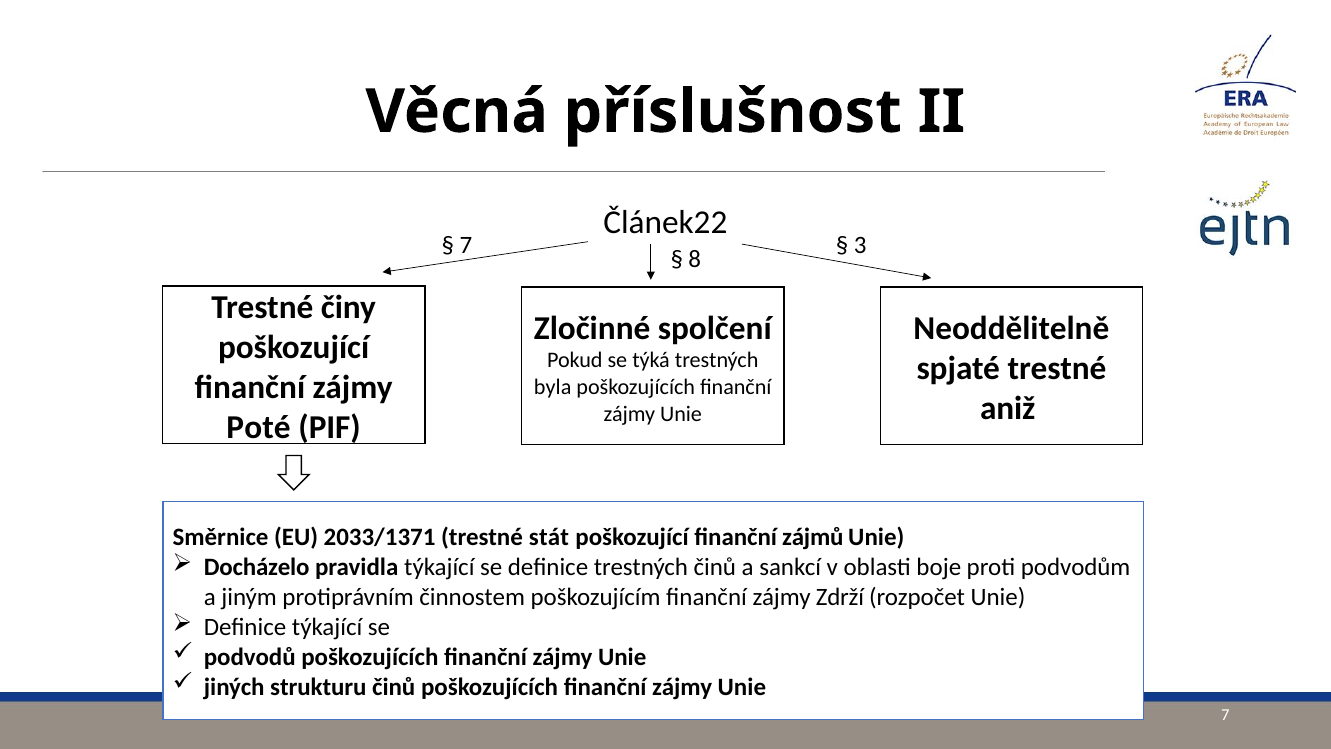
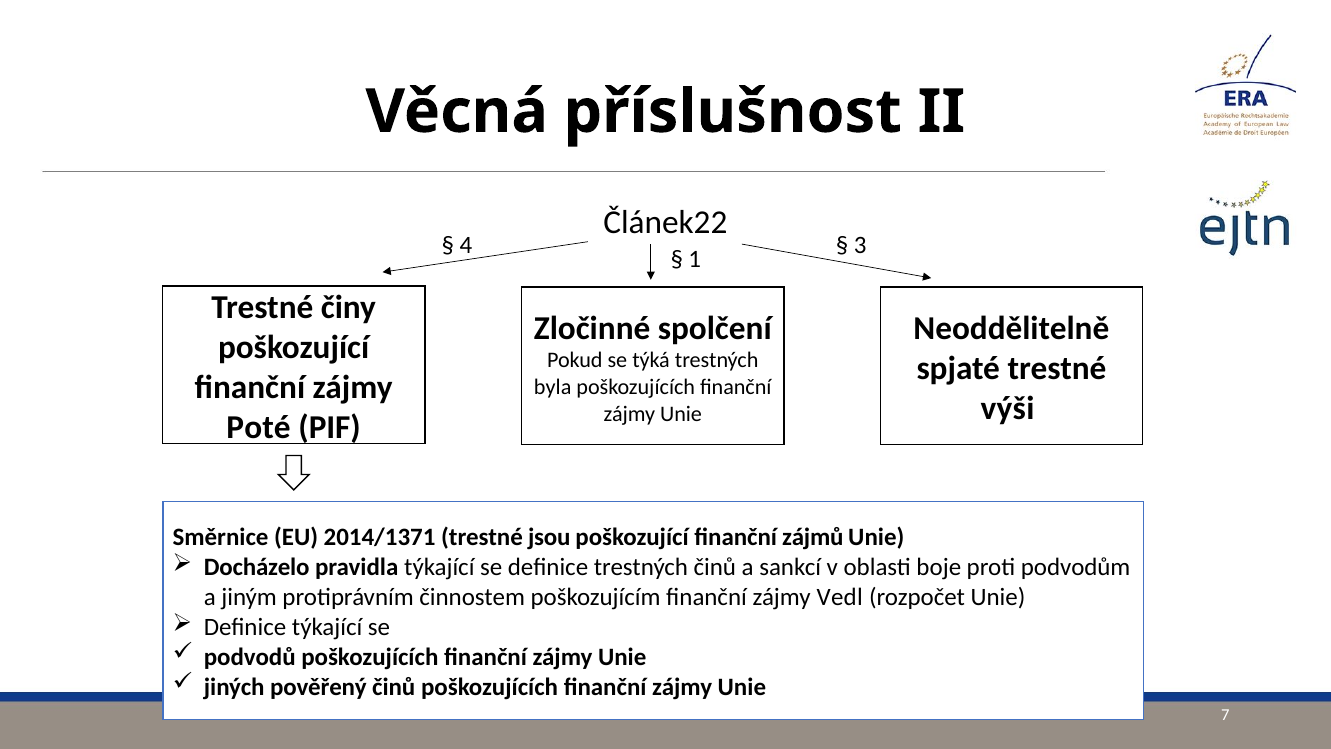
7: 7 -> 4 (466, 245)
8: 8 -> 1 (695, 259)
aniž: aniž -> výši (1008, 408)
2033/1371: 2033/1371 -> 2014/1371 (380, 537)
stát: stát -> jsou (549, 537)
Zdrží: Zdrží -> Vedl (840, 597)
strukturu: strukturu -> pověřený (318, 687)
